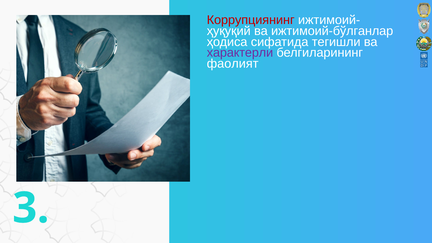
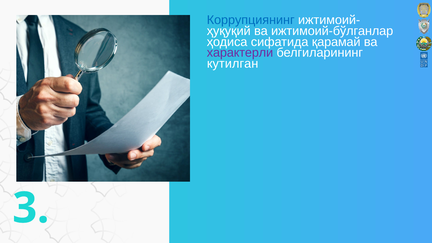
Коррупциянинг colour: red -> blue (251, 20)
тегишли: тегишли -> қарамай (336, 42)
фаолият: фаолият -> кутилган (233, 64)
